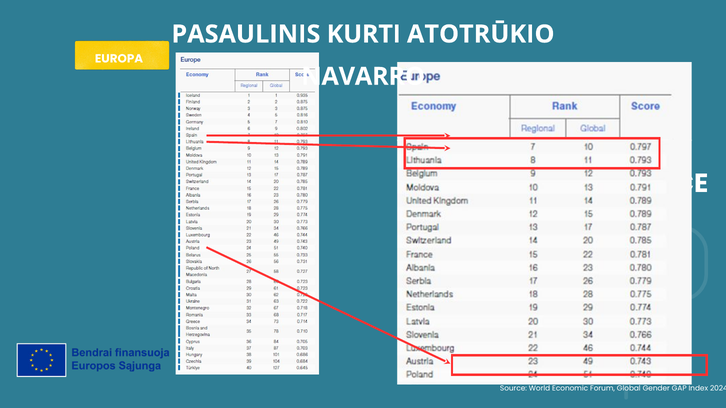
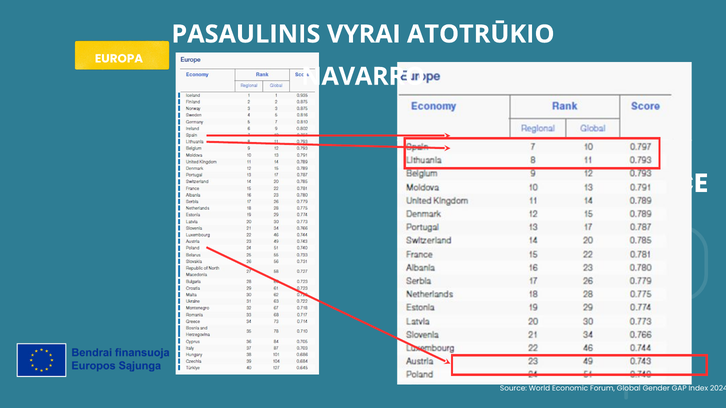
KURTI: KURTI -> VYRAI (364, 34)
